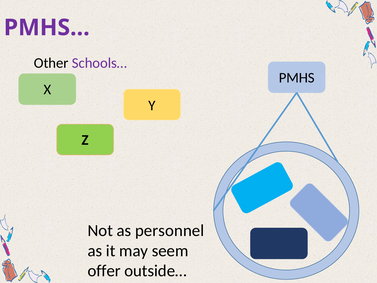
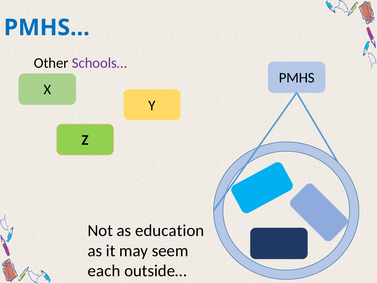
PMHS… colour: purple -> blue (47, 28)
personnel: personnel -> education (170, 230)
offer: offer -> each (104, 271)
